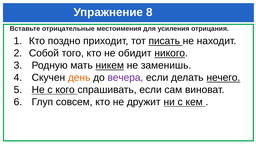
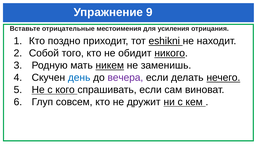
8: 8 -> 9 (149, 12)
писать: писать -> eshikni (164, 41)
день colour: orange -> blue (79, 78)
